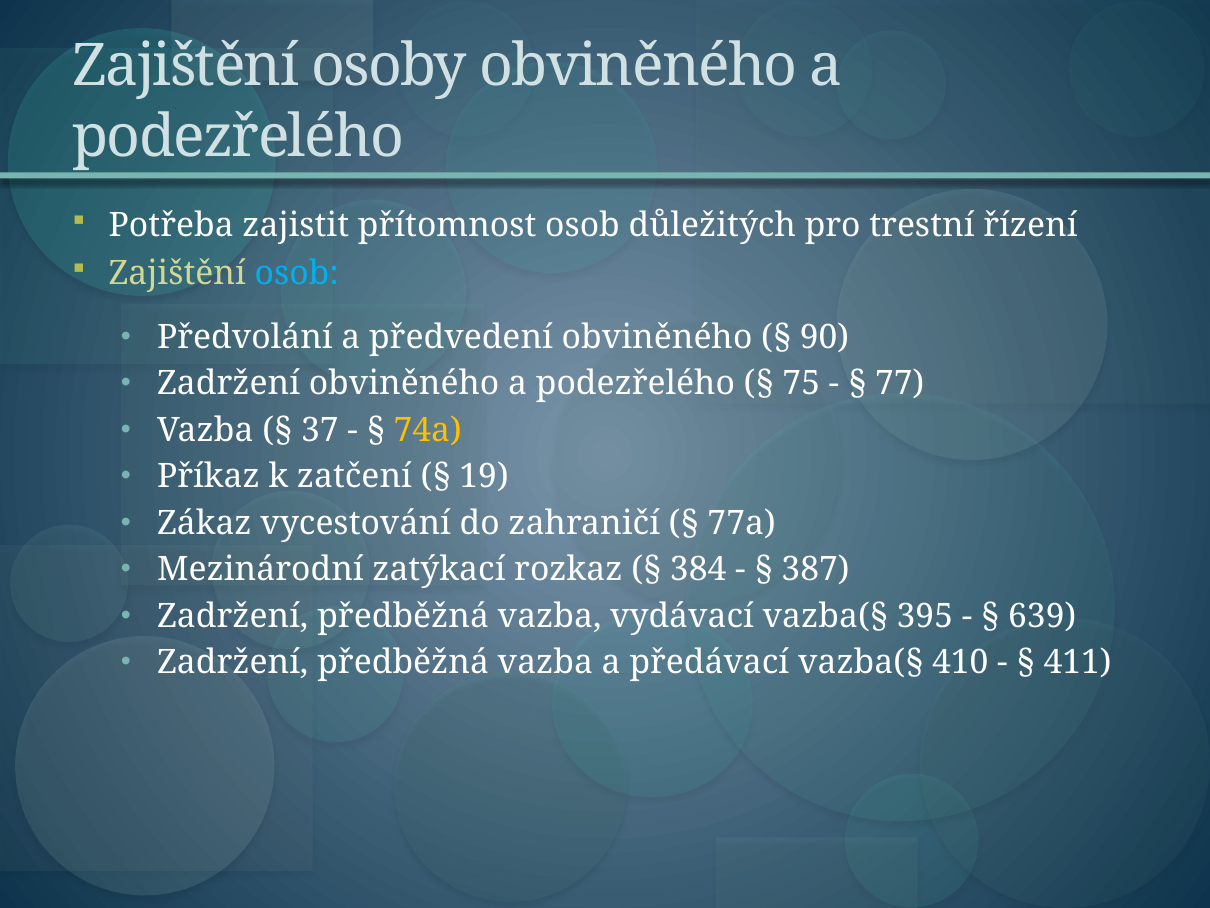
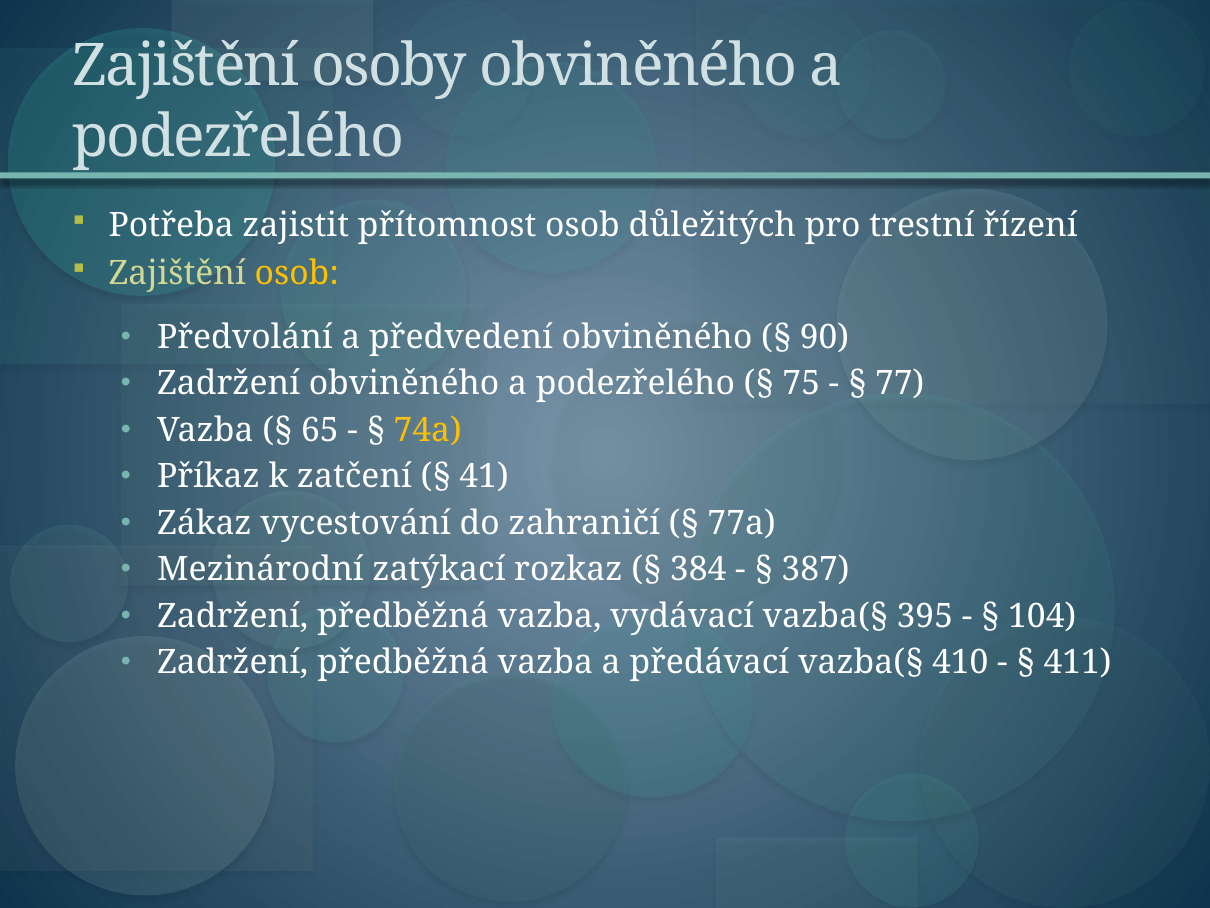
osob colour: light blue -> yellow (297, 274)
37: 37 -> 65 (320, 430)
19: 19 -> 41 (484, 476)
639: 639 -> 104 (1042, 616)
